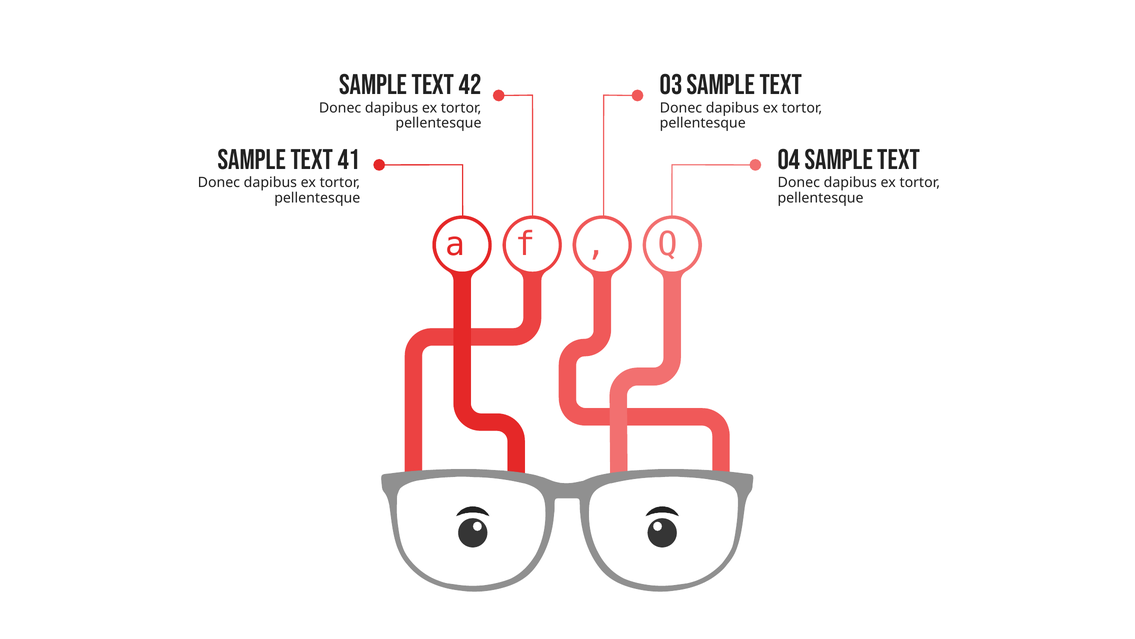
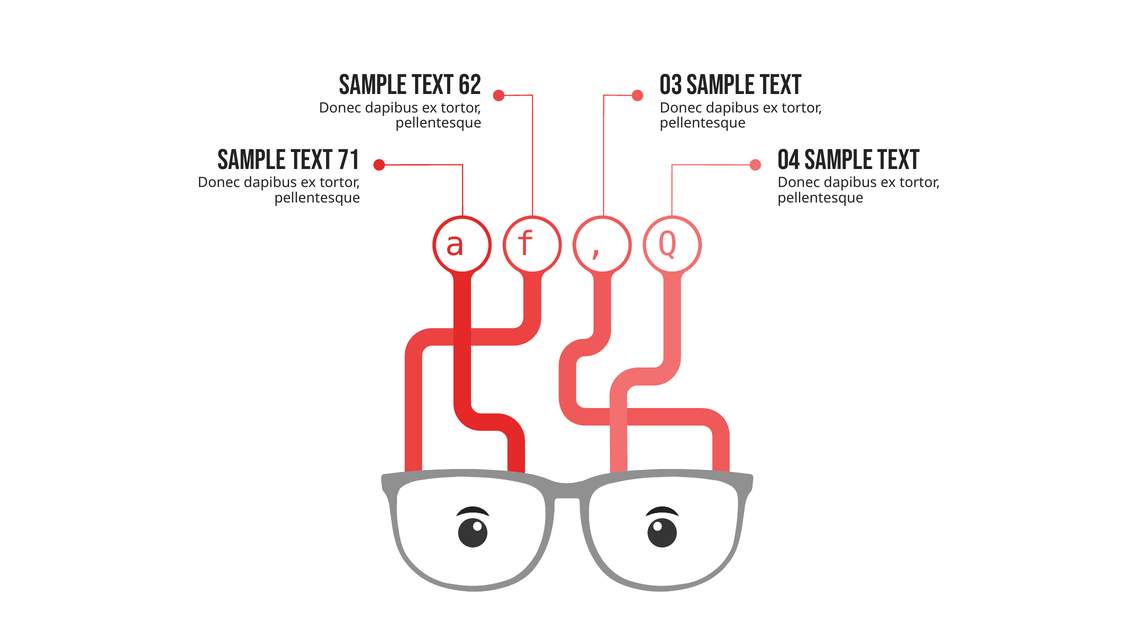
42: 42 -> 62 (470, 85)
41: 41 -> 71 (349, 160)
